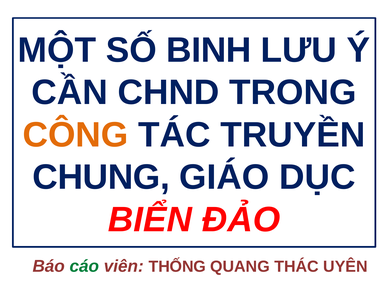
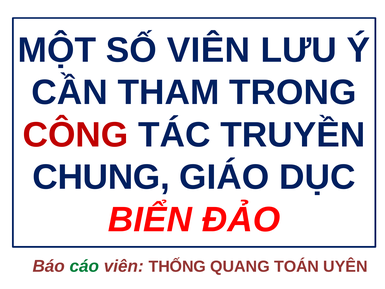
SỐ BINH: BINH -> VIÊN (208, 50)
CHND: CHND -> THAM (169, 92)
CÔNG colour: orange -> red (75, 135)
THÁC: THÁC -> TOÁN (297, 266)
